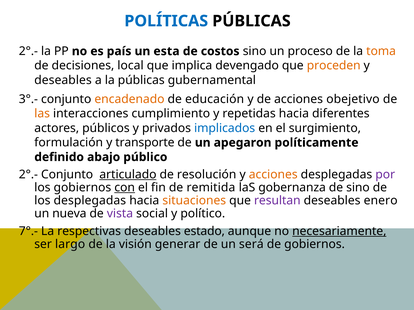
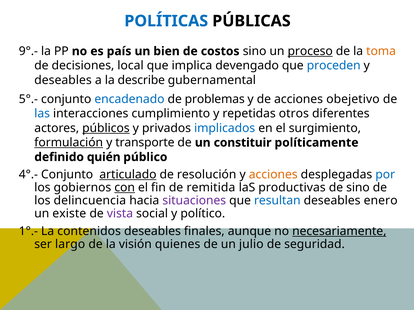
2°.-: 2°.- -> 9°.- (28, 51)
esta: esta -> bien (167, 51)
proceso underline: none -> present (310, 51)
proceden colour: orange -> blue (334, 66)
la públicas: públicas -> describe (141, 80)
3°.-: 3°.- -> 5°.- (28, 99)
encadenado colour: orange -> blue (129, 99)
educación: educación -> problemas (215, 99)
las colour: orange -> blue (42, 114)
repetidas hacia: hacia -> otros (294, 114)
públicos underline: none -> present (106, 128)
formulación underline: none -> present (69, 143)
apegaron: apegaron -> constituir (243, 143)
abajo: abajo -> quién (104, 157)
2°.-: 2°.- -> 4°.- (28, 175)
por colour: purple -> blue (385, 175)
gobernanza: gobernanza -> productivas (292, 188)
los desplegadas: desplegadas -> delincuencia (90, 201)
situaciones colour: orange -> purple (194, 201)
resultan colour: purple -> blue (277, 201)
nueva: nueva -> existe (69, 214)
7°.-: 7°.- -> 1°.- (28, 232)
respectivas: respectivas -> contenidos (89, 232)
estado: estado -> finales (204, 232)
generar: generar -> quienes (178, 245)
será: será -> julio (251, 245)
de gobiernos: gobiernos -> seguridad (315, 245)
